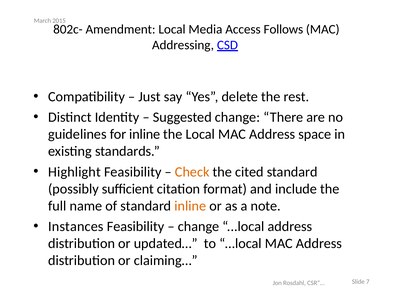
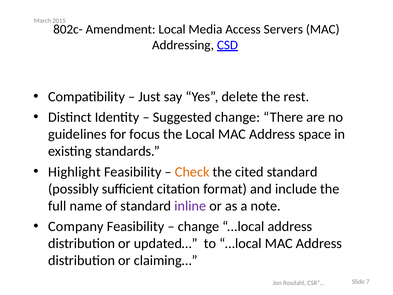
Follows: Follows -> Servers (283, 29)
for inline: inline -> focus (145, 134)
inline colour: orange -> purple (190, 206)
Instances: Instances -> Company (76, 226)
